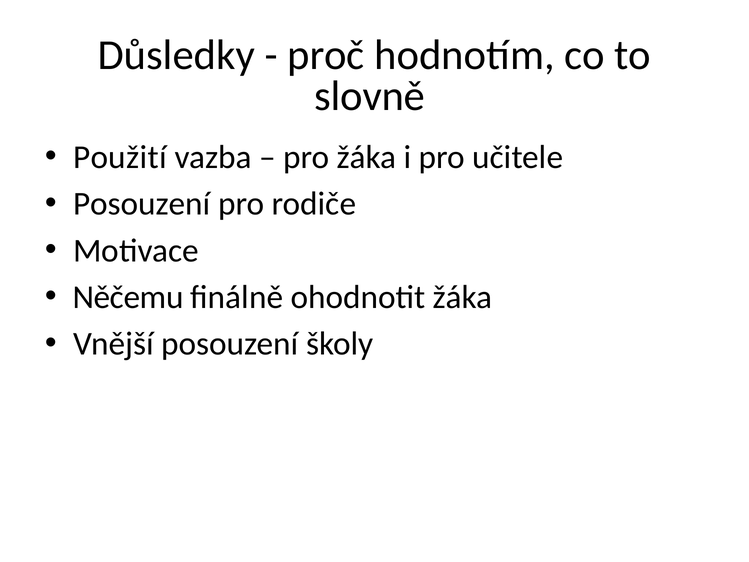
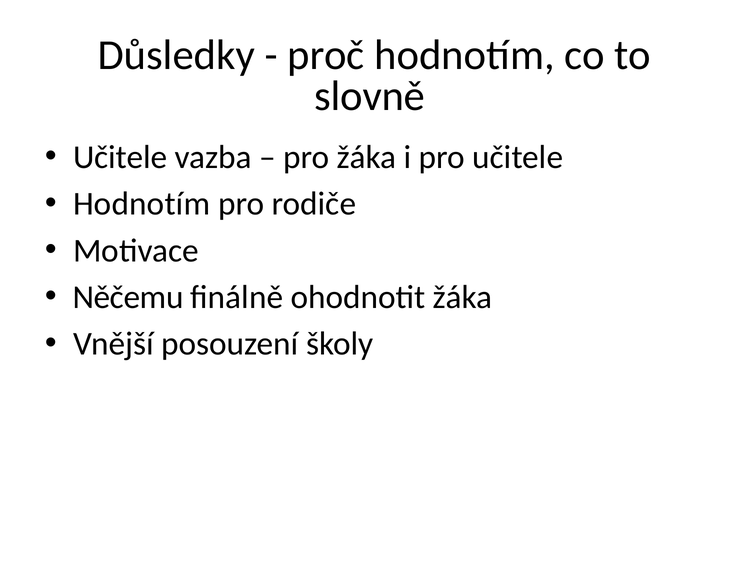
Použití: Použití -> Učitele (120, 157)
Posouzení: Posouzení -> Hodnotím (142, 204)
